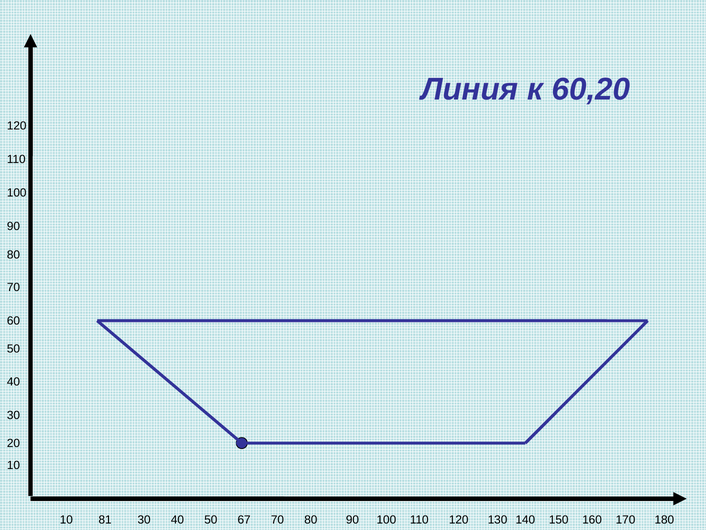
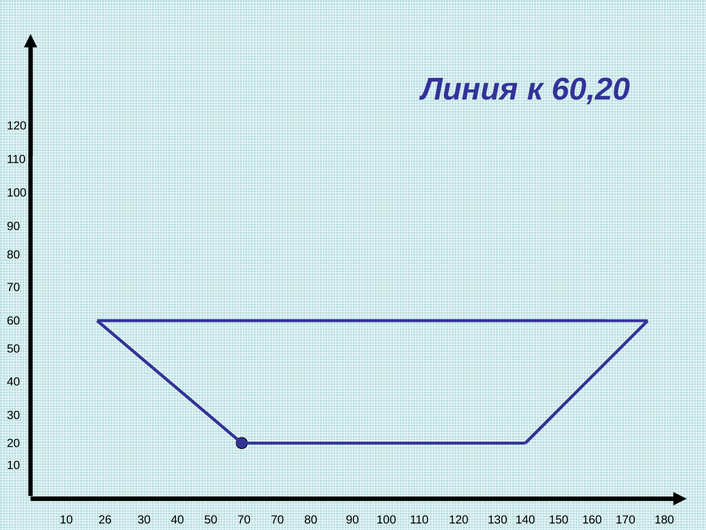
81: 81 -> 26 (105, 520)
50 67: 67 -> 70 (244, 520)
